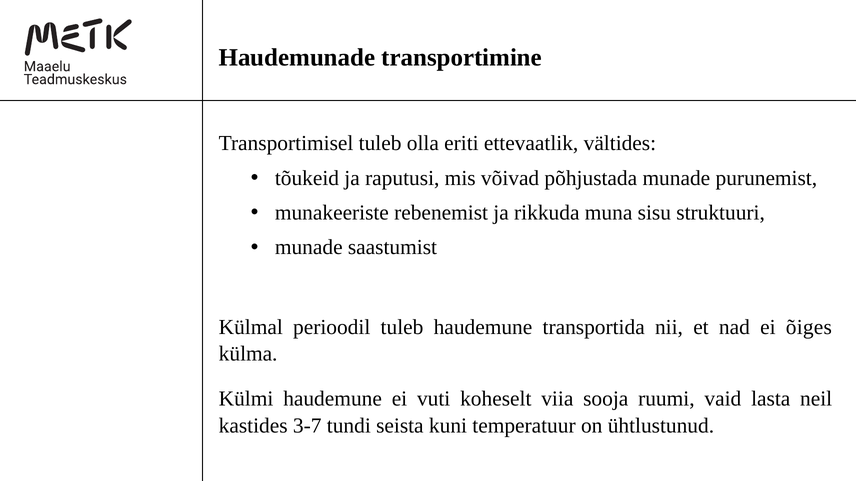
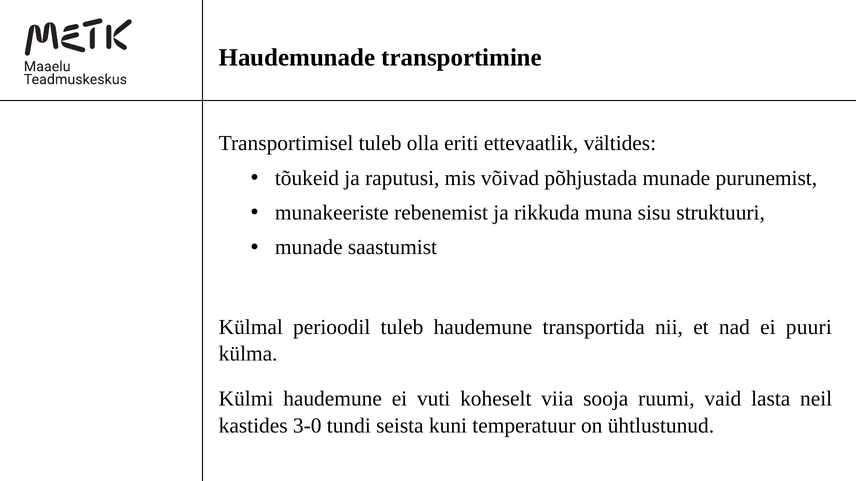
õiges: õiges -> puuri (809, 327)
3-7: 3-7 -> 3-0 (307, 426)
